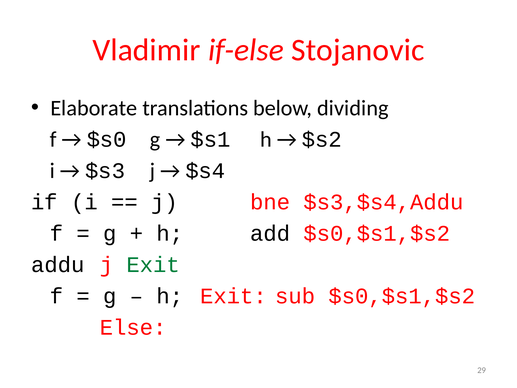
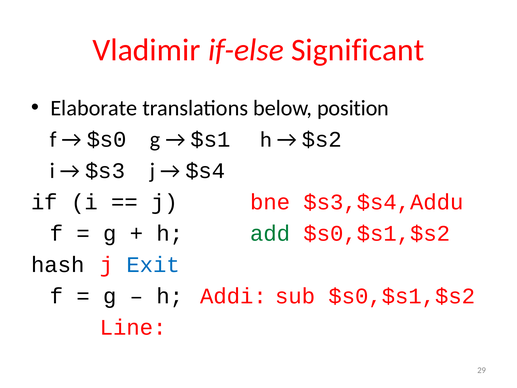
Stojanovic: Stojanovic -> Significant (358, 50)
dividing: dividing -> position (353, 108)
add colour: black -> green (270, 233)
addu: addu -> hash (58, 265)
Exit colour: green -> blue (153, 265)
h Exit: Exit -> Addi (233, 296)
Else: Else -> Line (133, 327)
